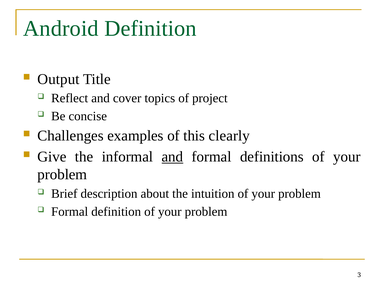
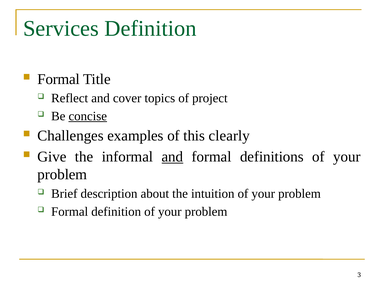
Android: Android -> Services (61, 29)
Output: Output -> Formal (59, 79)
concise underline: none -> present (88, 116)
